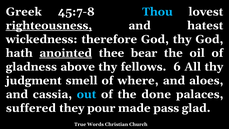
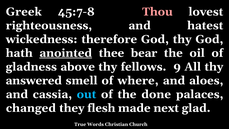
Thou colour: light blue -> pink (157, 12)
righteousness underline: present -> none (49, 25)
6: 6 -> 9 (177, 67)
judgment: judgment -> answered (34, 80)
suffered: suffered -> changed (31, 108)
pour: pour -> flesh (101, 108)
pass: pass -> next (166, 108)
